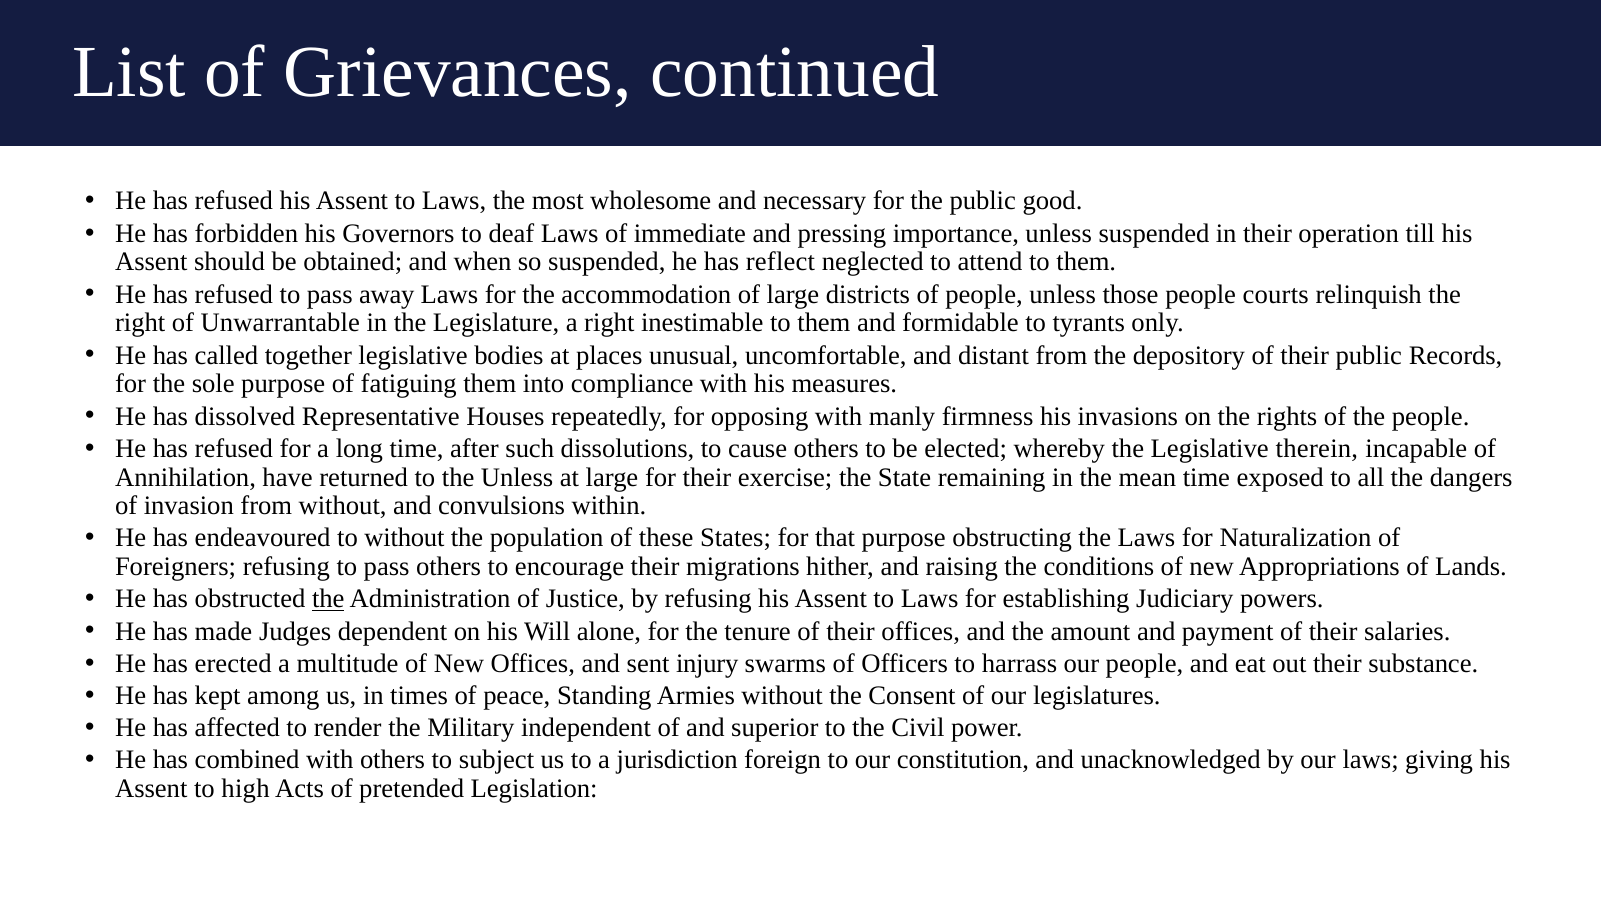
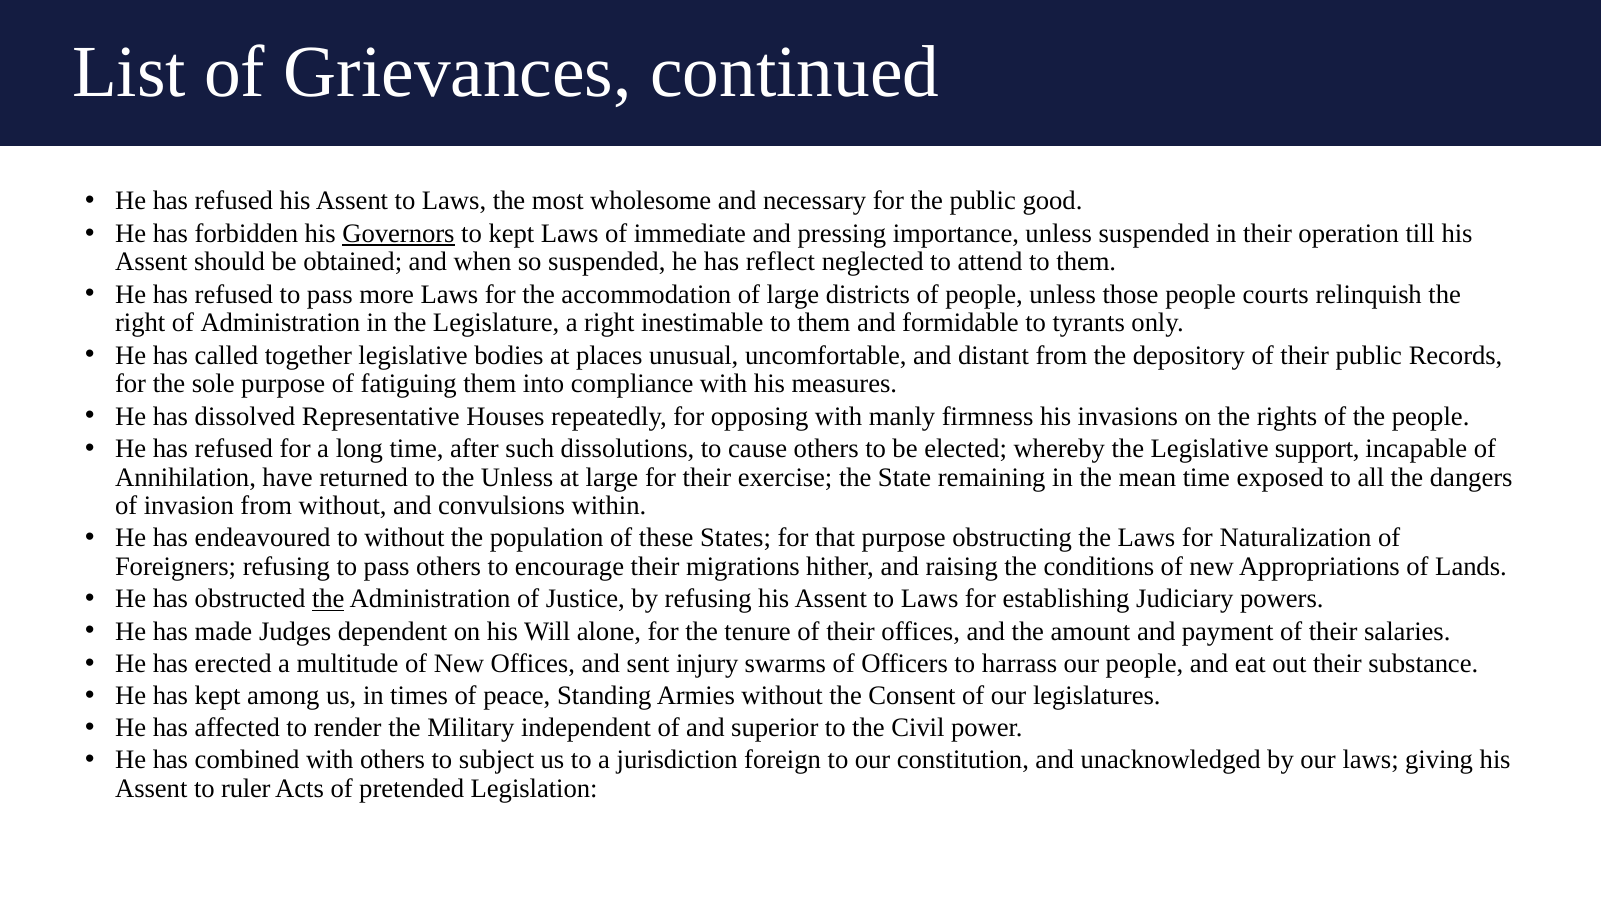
Governors underline: none -> present (398, 233)
to deaf: deaf -> kept (511, 233)
away: away -> more (387, 294)
of Unwarrantable: Unwarrantable -> Administration (280, 323)
therein: therein -> support (1317, 448)
high: high -> ruler (246, 788)
